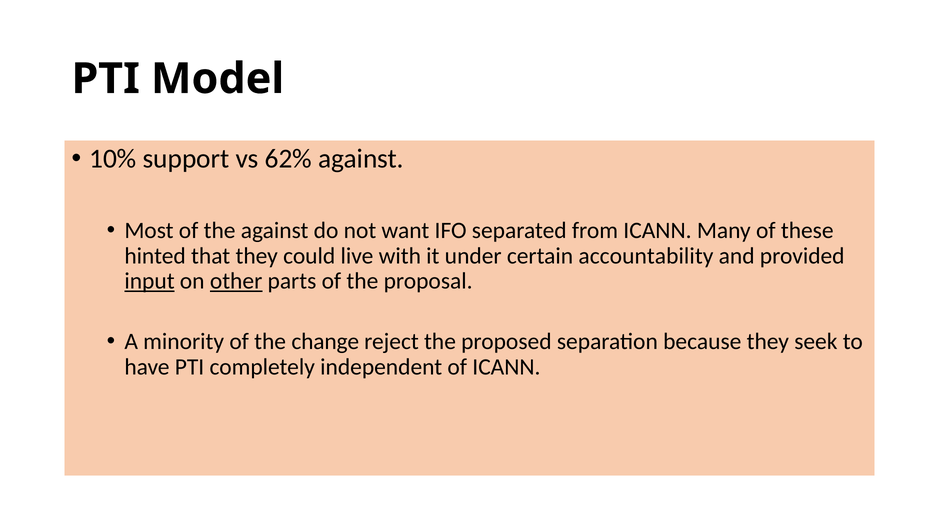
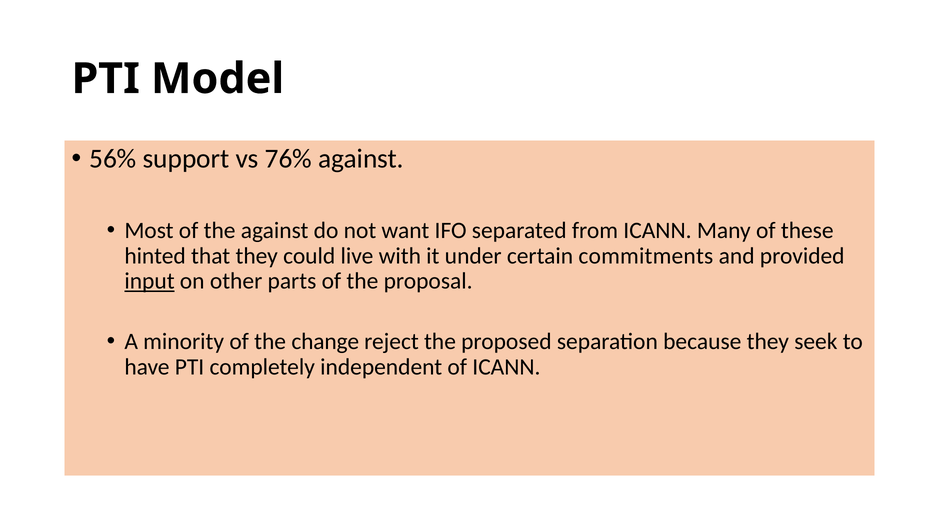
10%: 10% -> 56% (113, 159)
62%: 62% -> 76% (288, 159)
accountability: accountability -> commitments (646, 256)
other underline: present -> none (236, 281)
